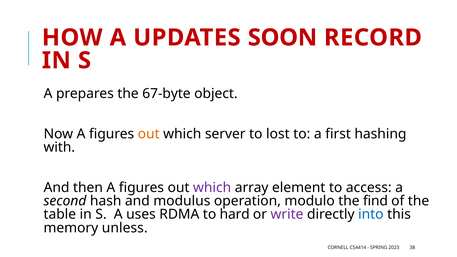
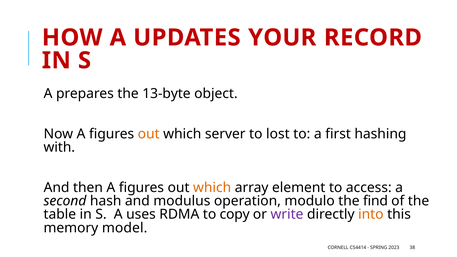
SOON: SOON -> YOUR (282, 38)
67-byte: 67-byte -> 13-byte (166, 94)
which colour: purple -> orange (212, 188)
hard: hard -> copy (235, 214)
into colour: blue -> orange (371, 214)
unless: unless -> model (125, 228)
